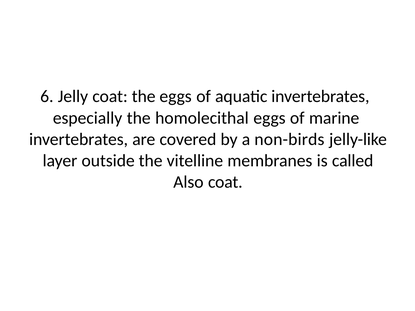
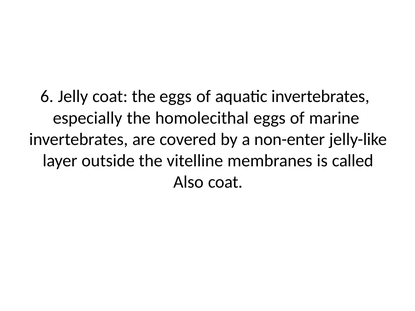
non-birds: non-birds -> non-enter (290, 139)
